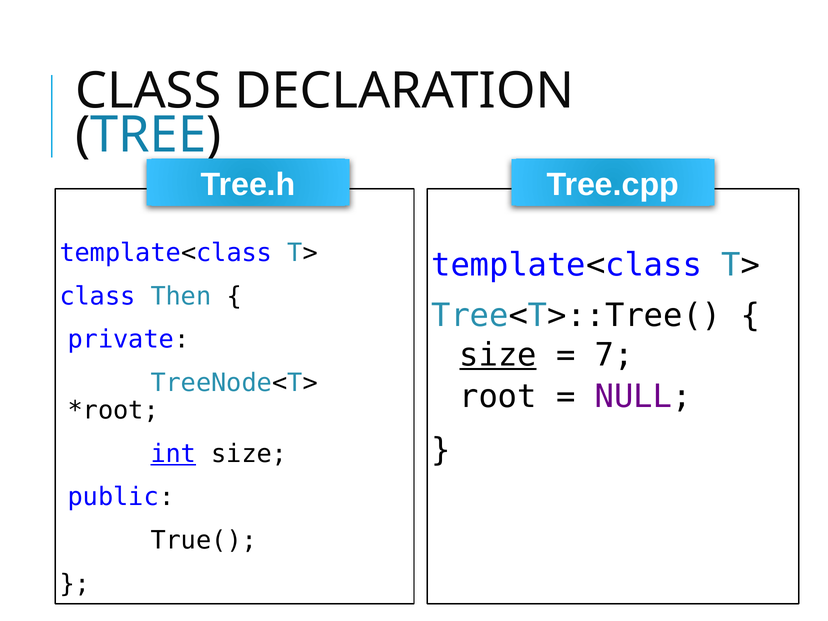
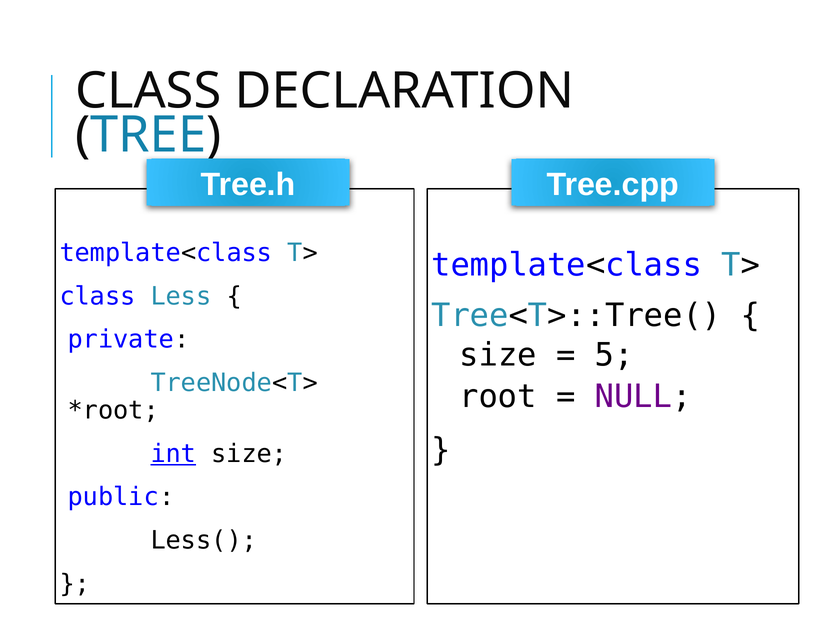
Then: Then -> Less (181, 296)
size underline: present -> none (498, 355)
7: 7 -> 5 (614, 355)
True(: True( -> Less( (204, 540)
